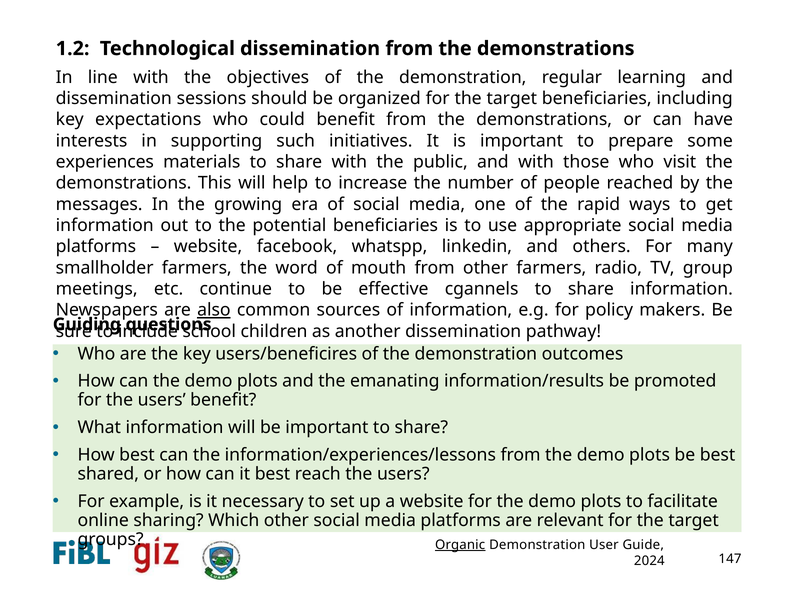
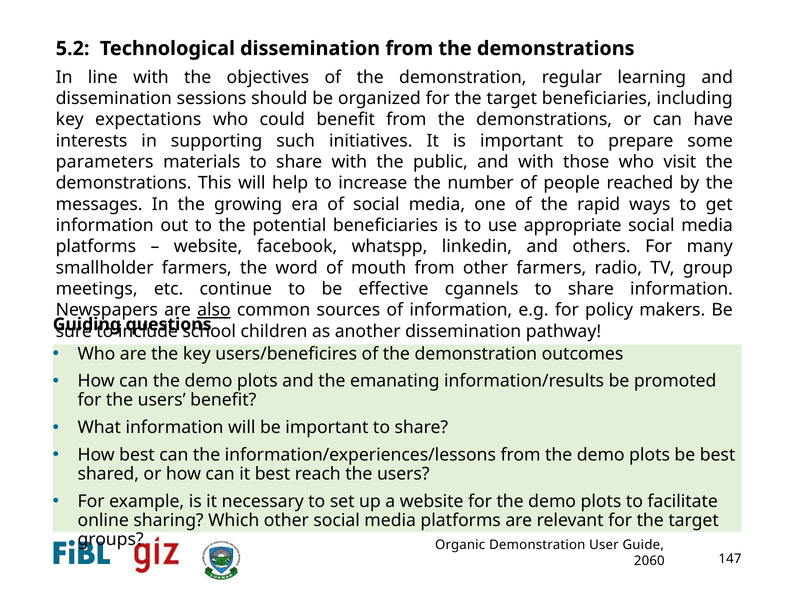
1.2: 1.2 -> 5.2 (73, 48)
experiences: experiences -> parameters (105, 162)
Organic underline: present -> none (460, 544)
2024: 2024 -> 2060 (649, 560)
